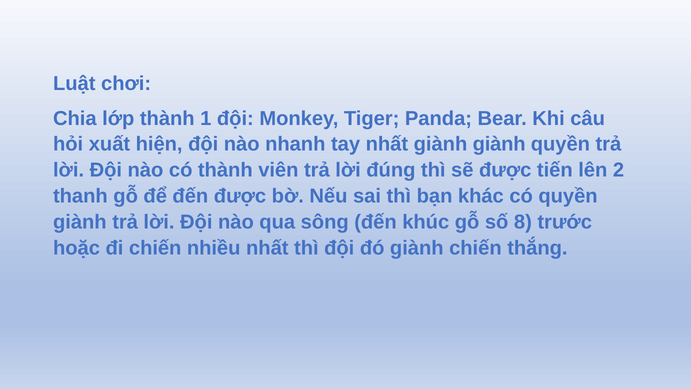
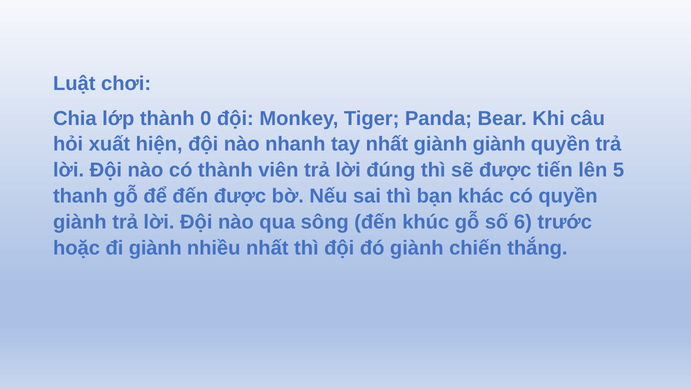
1: 1 -> 0 (206, 118)
2: 2 -> 5 (619, 170)
8: 8 -> 6 (523, 222)
đi chiến: chiến -> giành (155, 248)
